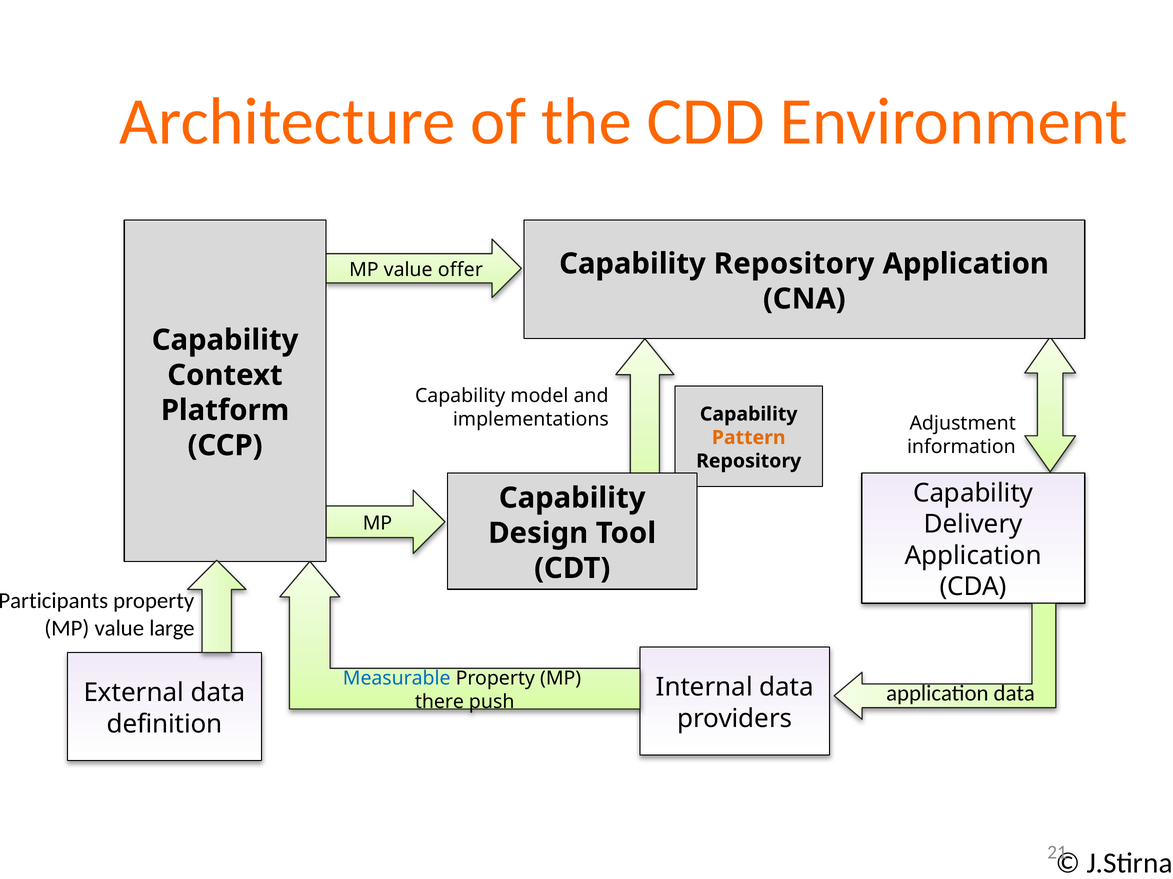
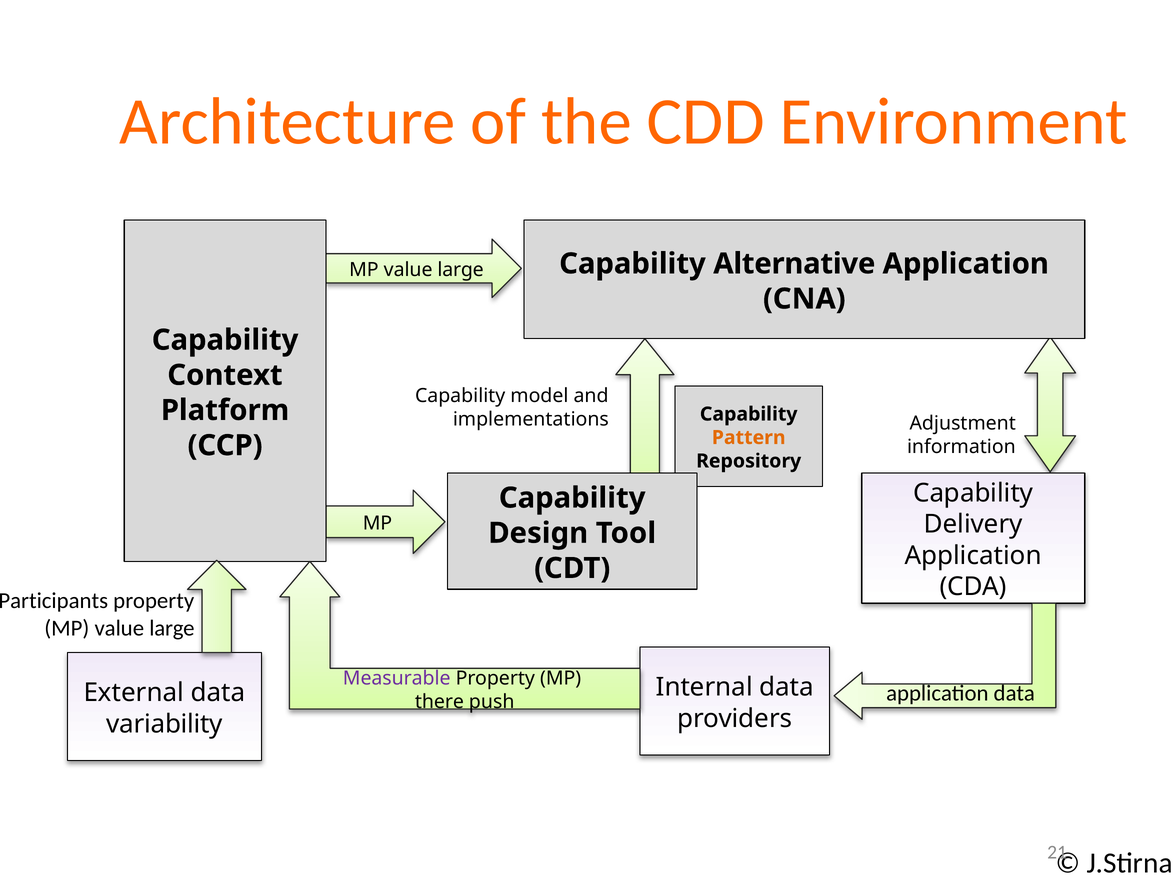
offer: offer -> large (461, 270)
Capability Repository: Repository -> Alternative (794, 264)
Measurable colour: blue -> purple (397, 679)
definition: definition -> variability (165, 725)
